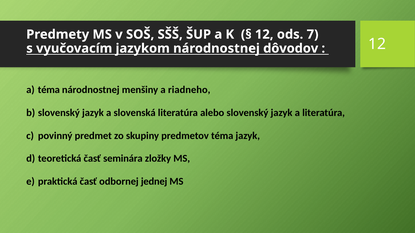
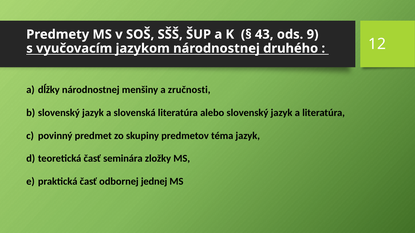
12: 12 -> 43 (264, 34)
7: 7 -> 9 (313, 34)
dôvodov: dôvodov -> druhého (291, 48)
a téma: téma -> dĺžky (49, 90)
riadneho: riadneho -> zručnosti (189, 90)
